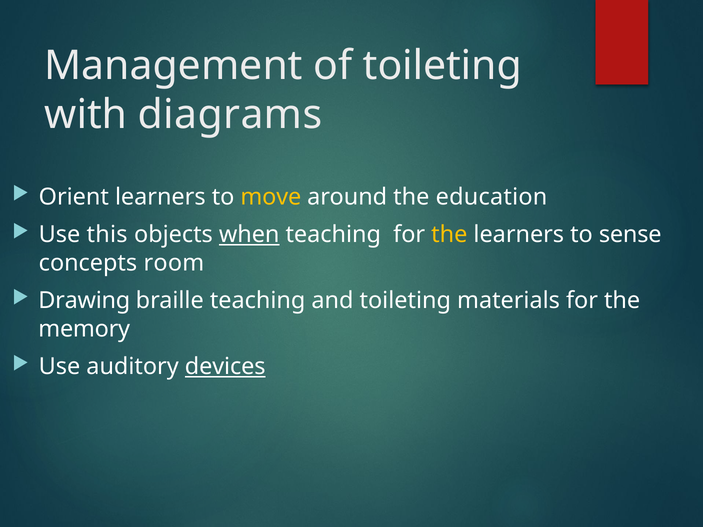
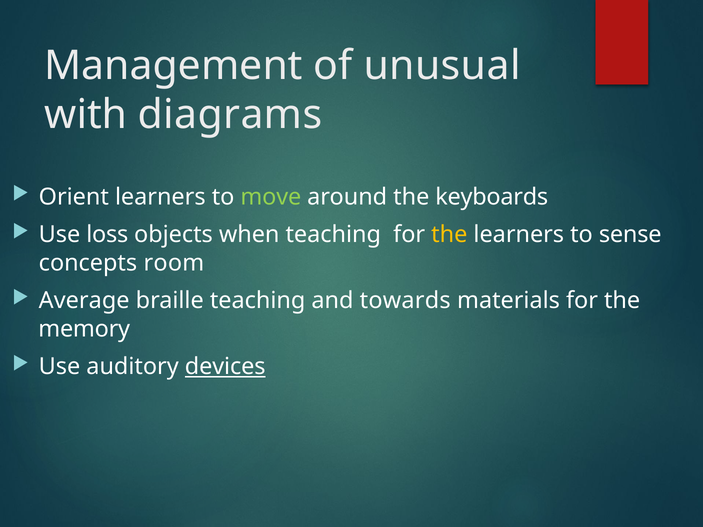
of toileting: toileting -> unusual (442, 66)
move colour: yellow -> light green (271, 197)
education: education -> keyboards (492, 197)
this: this -> loss (107, 235)
when underline: present -> none (249, 235)
Drawing: Drawing -> Average (84, 301)
and toileting: toileting -> towards (405, 301)
